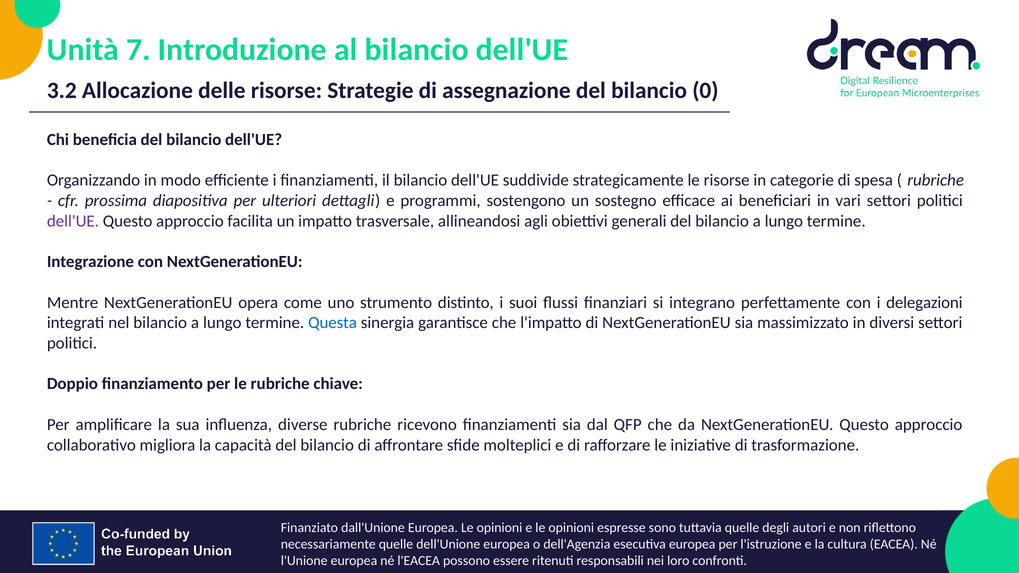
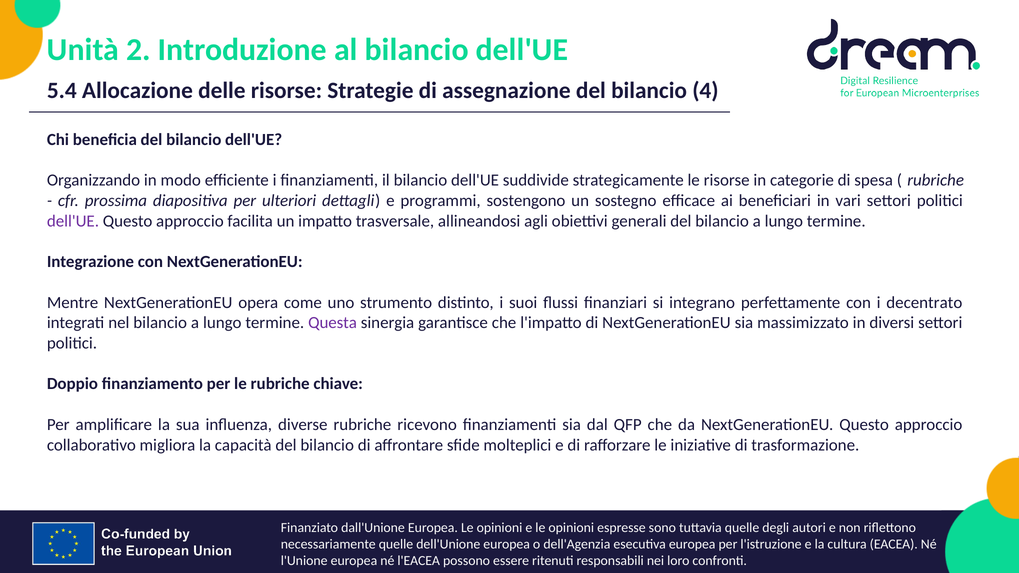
7: 7 -> 2 (138, 50)
3.2: 3.2 -> 5.4 (62, 90)
0: 0 -> 4 (705, 90)
delegazioni: delegazioni -> decentrato (924, 303)
Questa colour: blue -> purple (333, 323)
